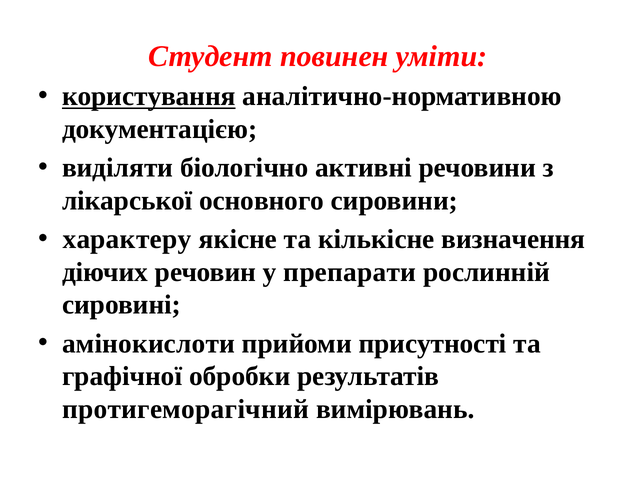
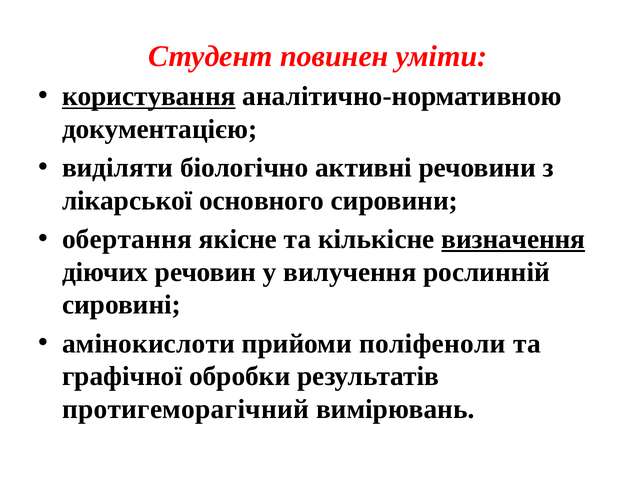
характеру: характеру -> обертання (127, 239)
визначення underline: none -> present (513, 239)
препарати: препарати -> вилучення (350, 272)
присутності: присутності -> поліфеноли (432, 343)
